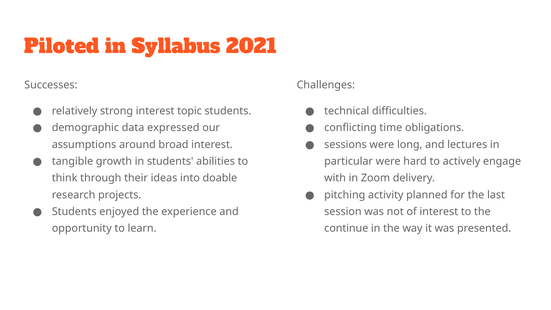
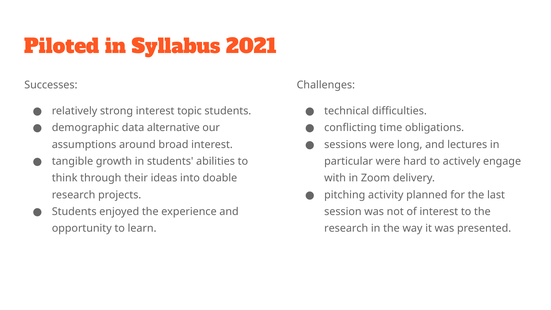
expressed: expressed -> alternative (173, 128)
continue: continue -> research (346, 228)
